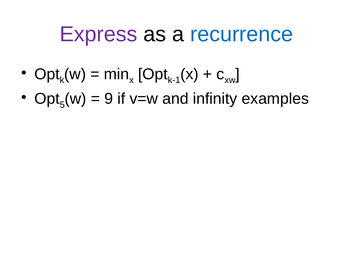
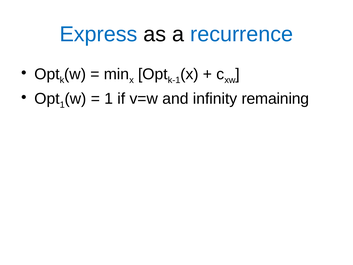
Express colour: purple -> blue (98, 34)
5: 5 -> 1 (62, 105)
9: 9 -> 1 (109, 99)
examples: examples -> remaining (275, 99)
